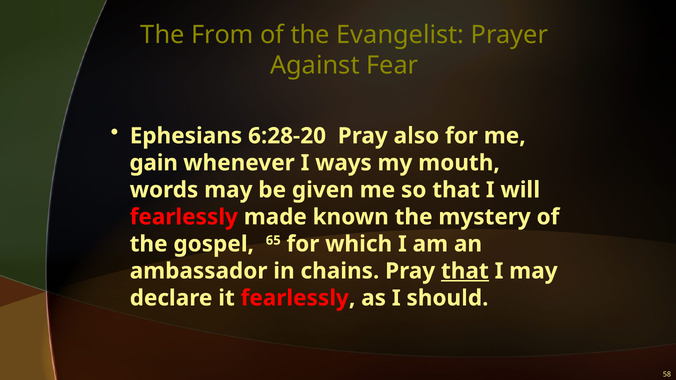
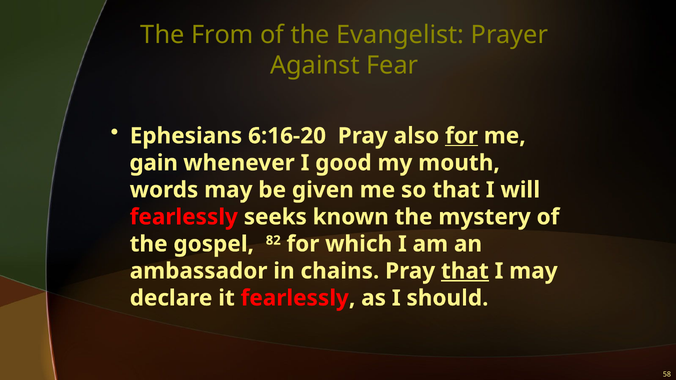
6:28-20: 6:28-20 -> 6:16-20 (287, 136)
for underline: none -> present (462, 136)
ways: ways -> good (343, 163)
made: made -> seeks (275, 217)
65: 65 -> 82 (273, 240)
